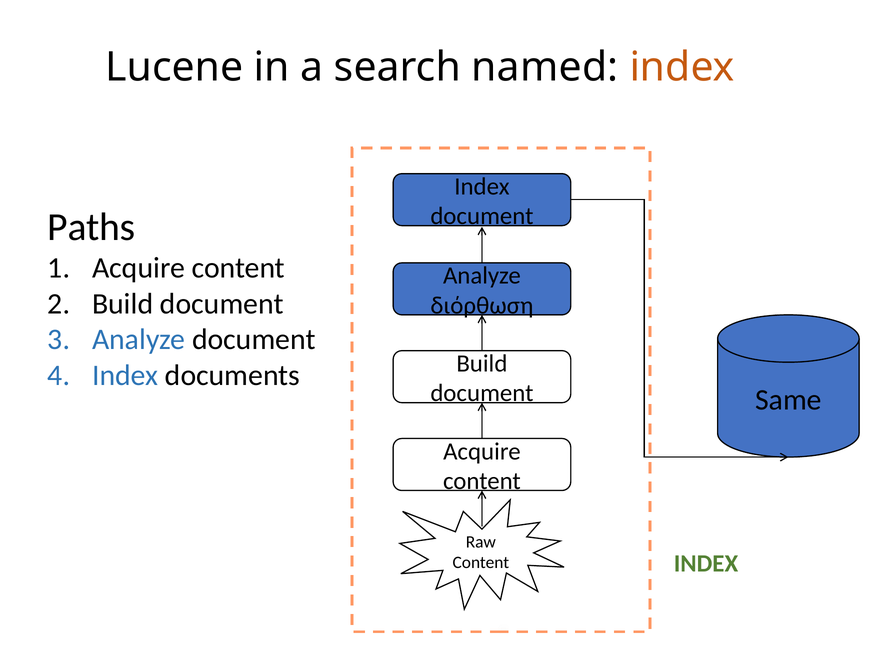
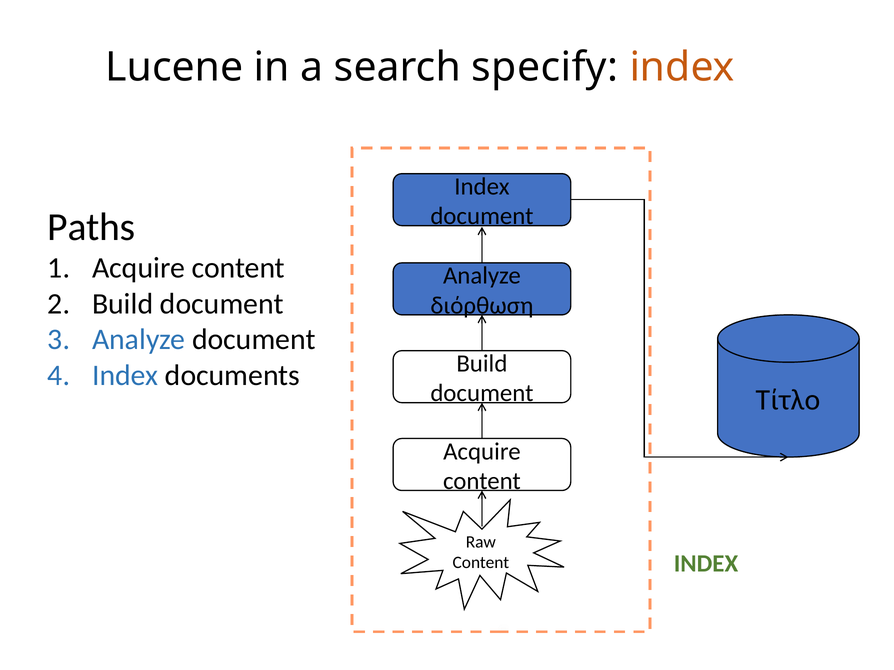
named: named -> specify (545, 67)
Same: Same -> Τίτλο (788, 400)
